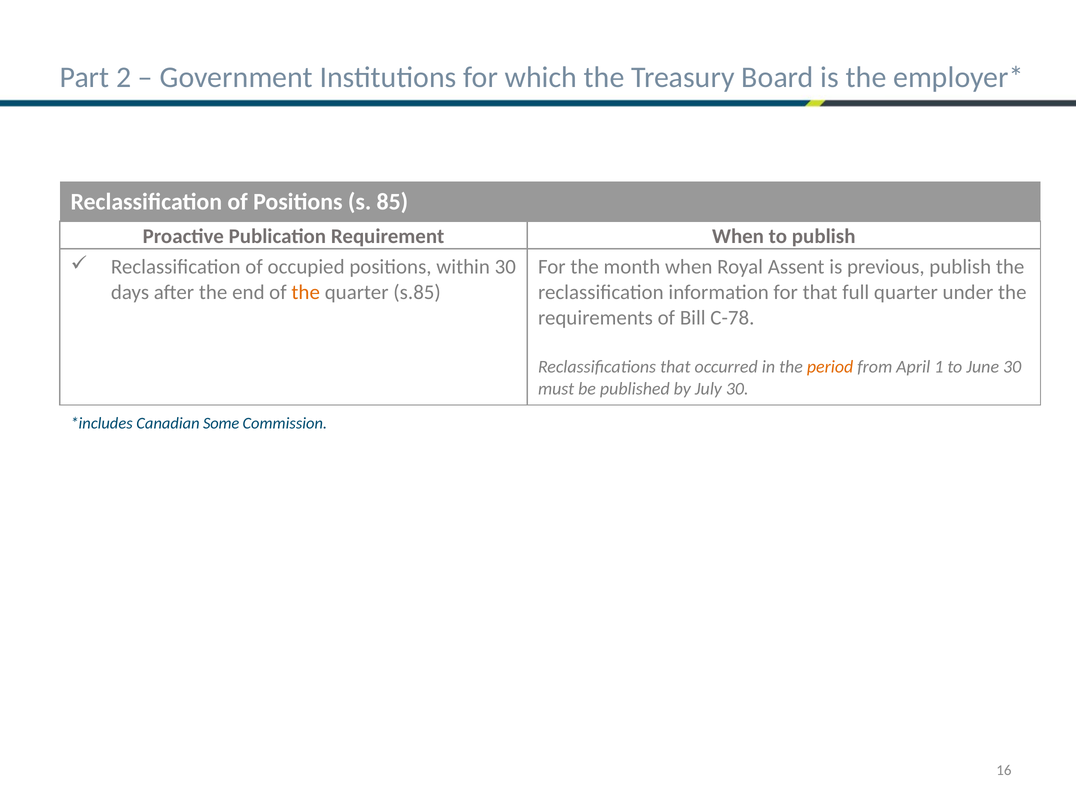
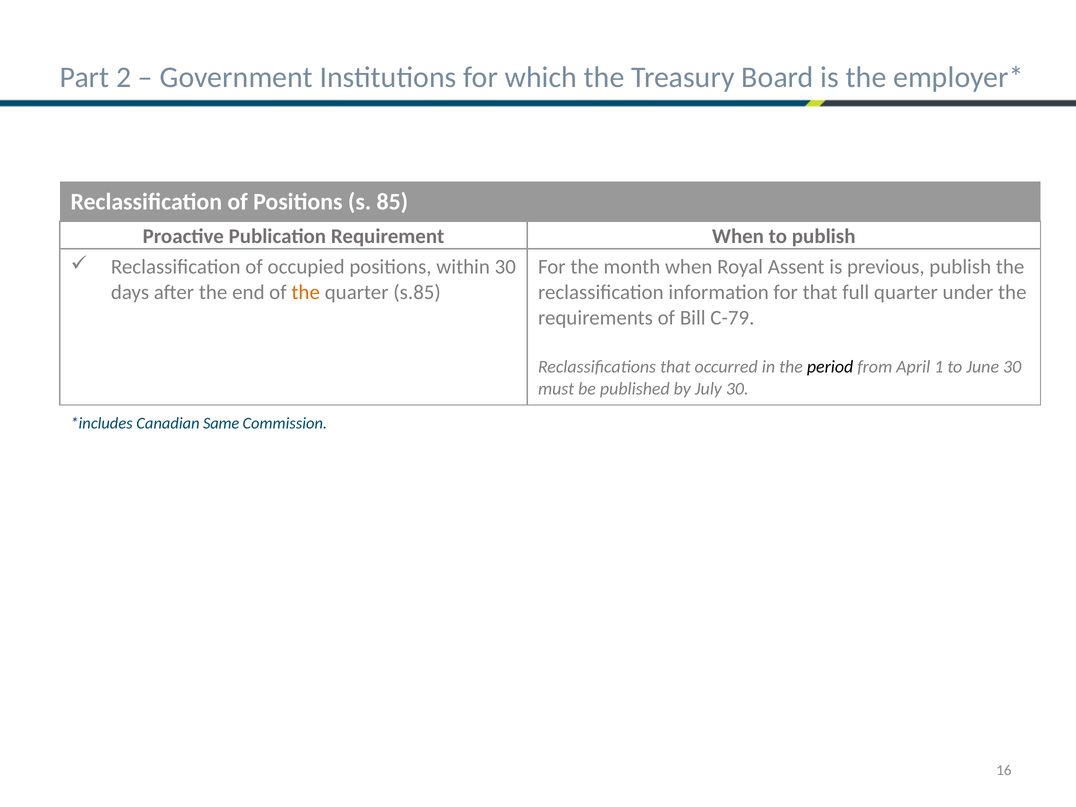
C-78: C-78 -> C-79 (732, 318)
period colour: orange -> black (830, 367)
Some: Some -> Same (221, 423)
